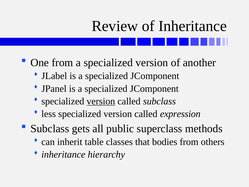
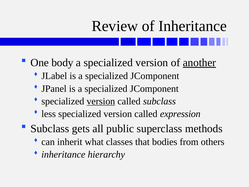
One from: from -> body (62, 63)
another underline: none -> present (199, 63)
table: table -> what (94, 142)
